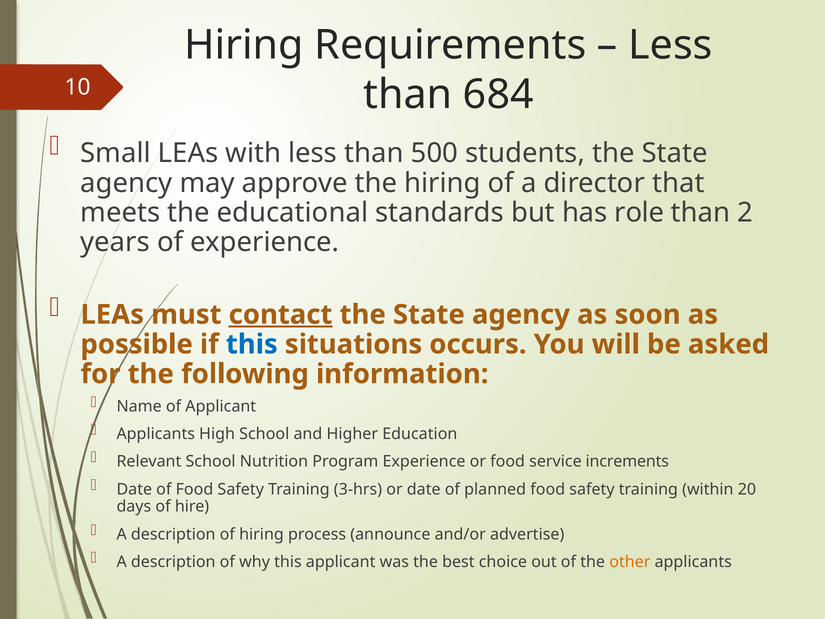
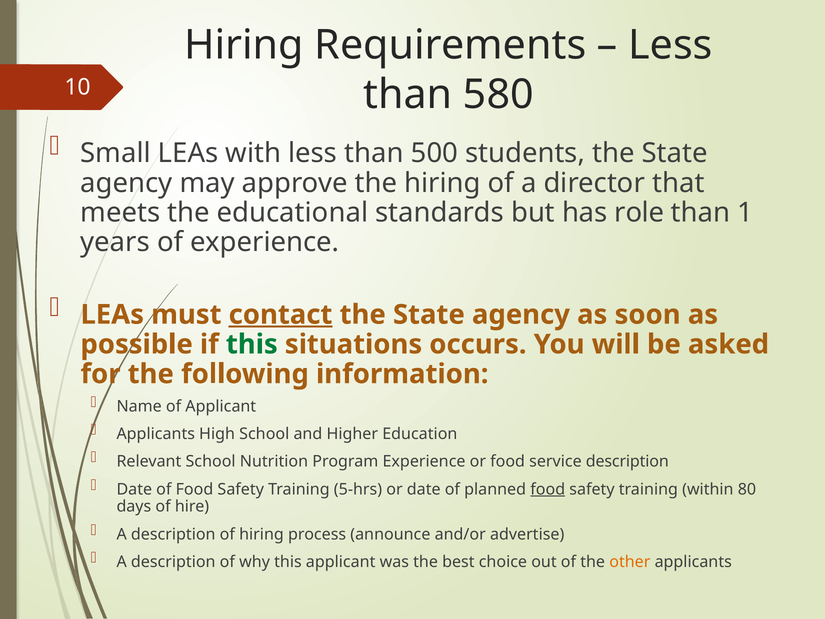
684: 684 -> 580 (498, 95)
2: 2 -> 1 (745, 213)
this colour: blue -> green (252, 344)
service increments: increments -> description (627, 461)
3-hrs: 3-hrs -> 5-hrs (358, 489)
food underline: none -> present (548, 489)
20: 20 -> 80 (747, 489)
